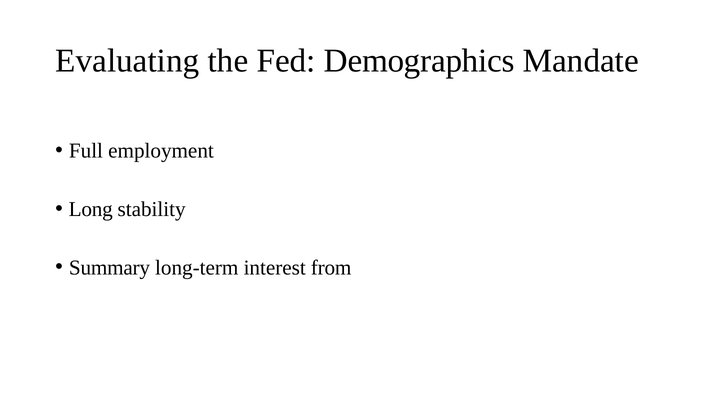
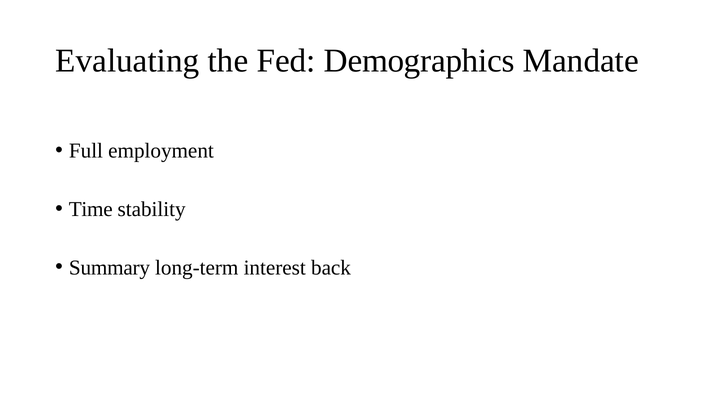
Long: Long -> Time (91, 209)
from: from -> back (331, 268)
